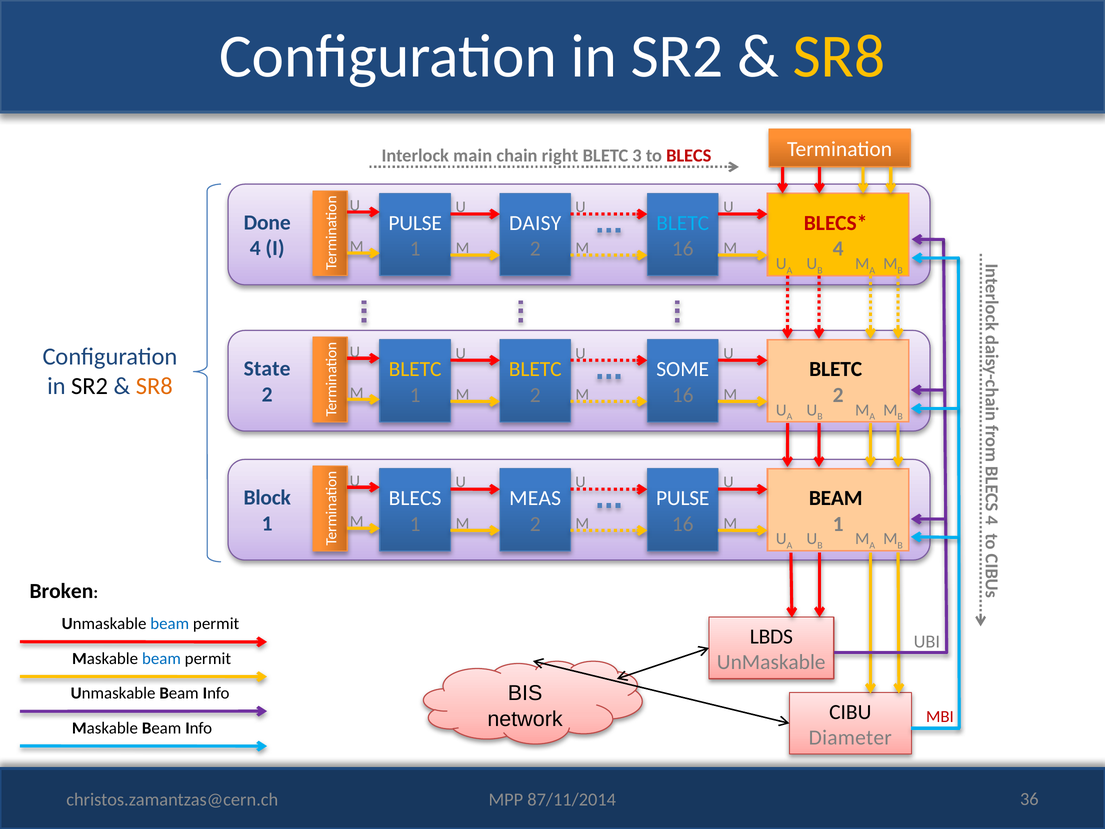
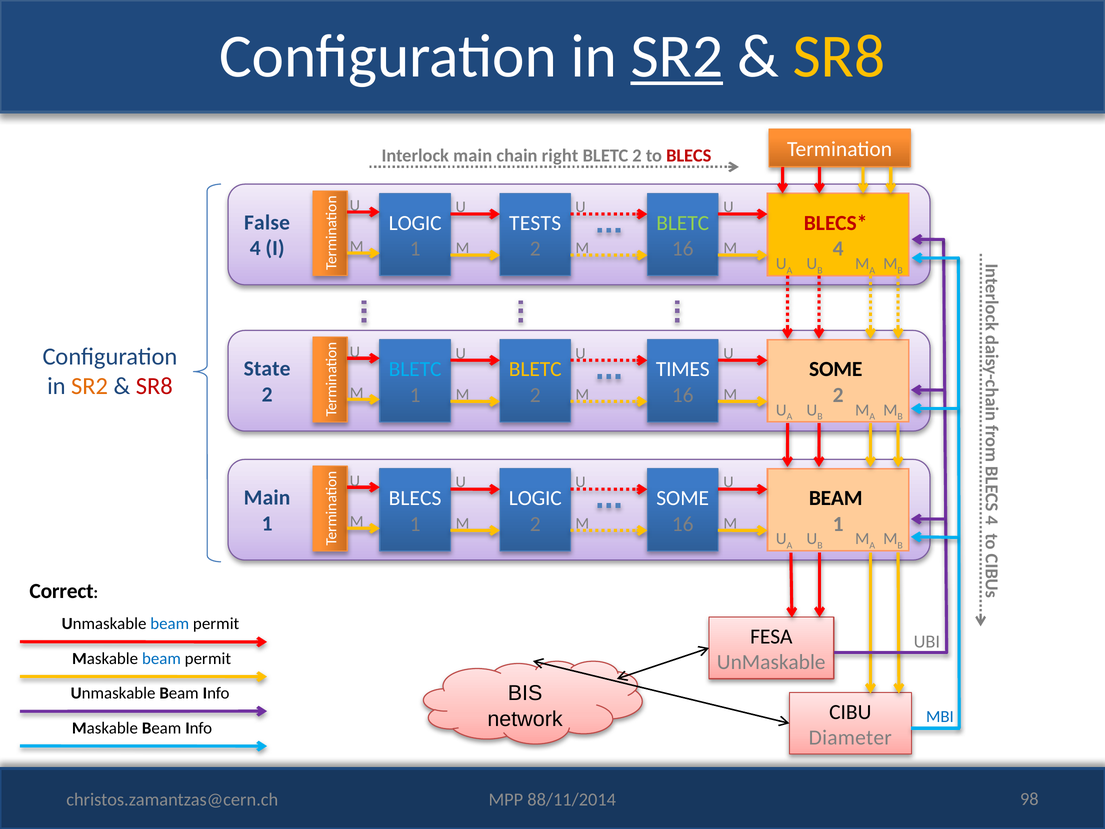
SR2 underline: none -> present (677, 57)
3: 3 -> 2 (637, 156)
Done: Done -> False (267, 222)
PULSE: PULSE -> LOGIC (415, 223)
DAISY: DAISY -> TESTS (535, 223)
BLETC colour: light blue -> light green (683, 223)
BLETC colour: yellow -> light blue (415, 369)
SOME: SOME -> TIMES (683, 369)
BLETC: BLETC -> SOME (836, 369)
SR2 colour: black -> orange (90, 386)
SR8 colour: orange -> red (154, 386)
Block: Block -> Main (267, 498)
MEAS: MEAS -> LOGIC (535, 498)
PULSE: PULSE -> SOME (683, 498)
Broken: Broken -> Correct (62, 591)
LBDS: LBDS -> FESA (771, 636)
MBI colour: red -> blue (940, 717)
87/11/2014: 87/11/2014 -> 88/11/2014 (572, 799)
36: 36 -> 98 (1029, 799)
